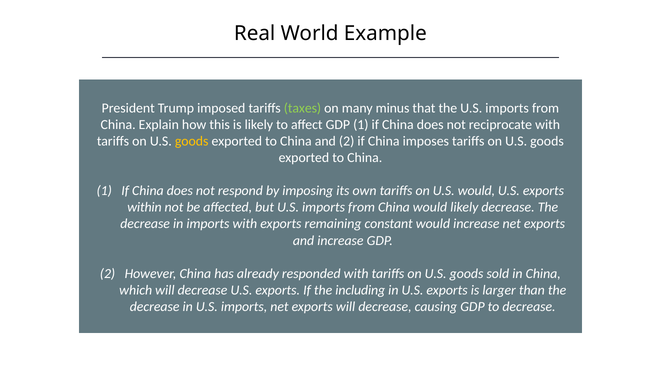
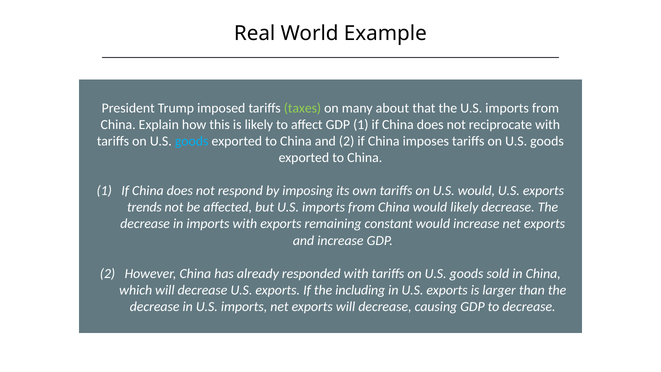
minus: minus -> about (392, 108)
goods colour: yellow -> light blue (192, 141)
within: within -> trends (144, 207)
